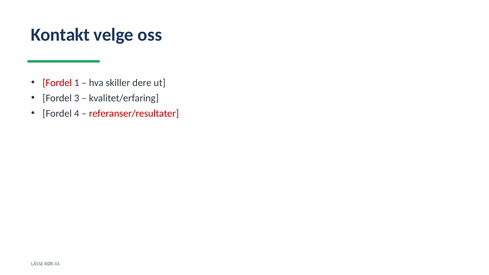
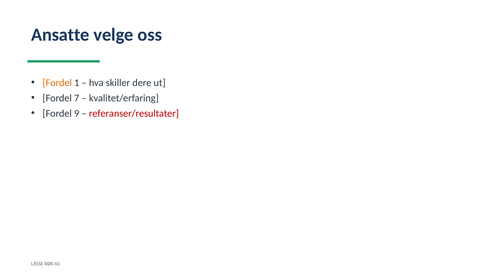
Kontakt: Kontakt -> Ansatte (60, 35)
Fordel colour: red -> orange (57, 83)
3: 3 -> 7 (77, 98)
4: 4 -> 9 (77, 113)
